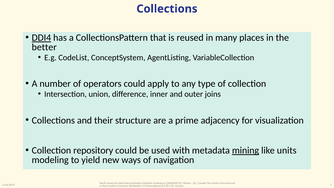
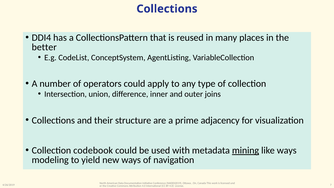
DDI4 underline: present -> none (41, 38)
repository: repository -> codebook (93, 150)
like units: units -> ways (287, 150)
